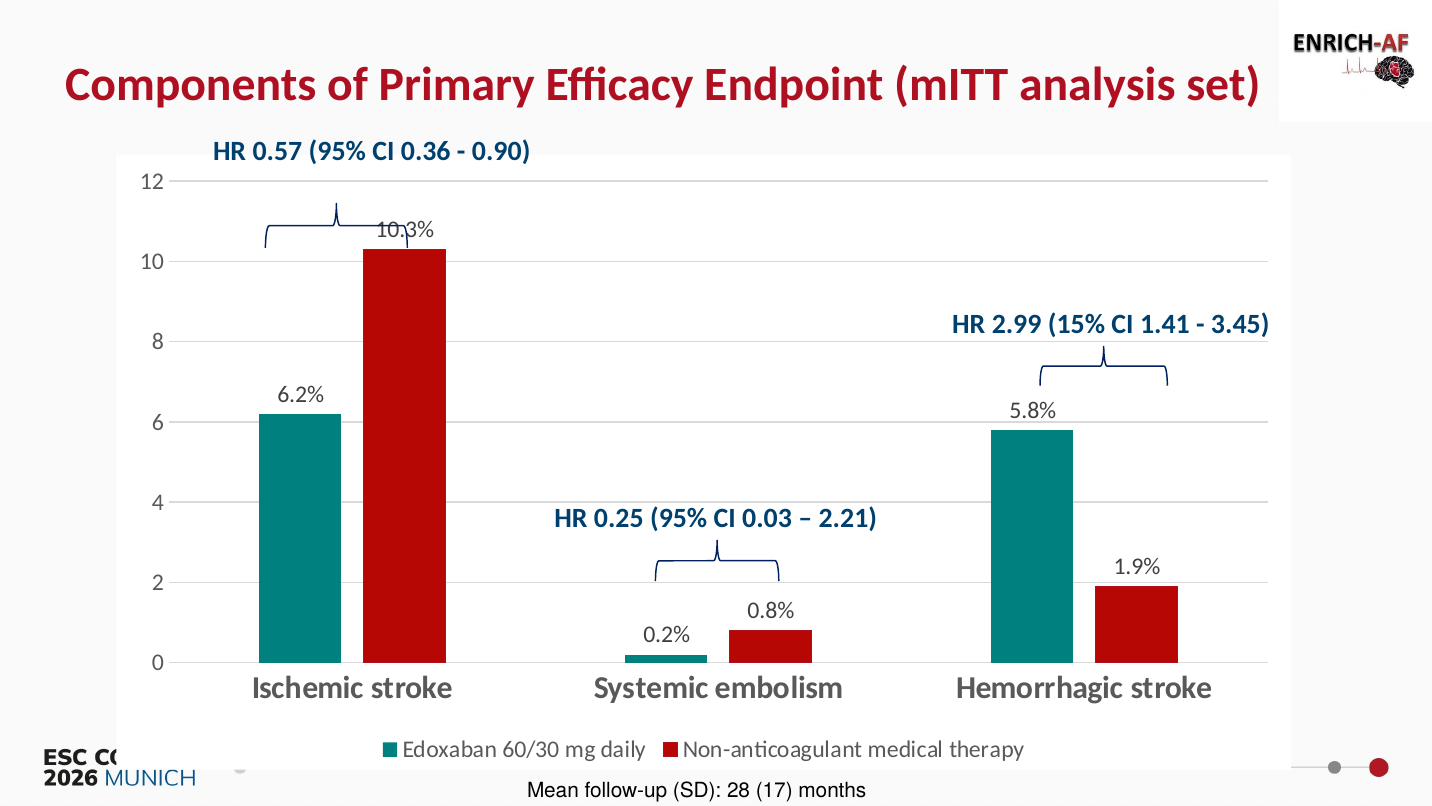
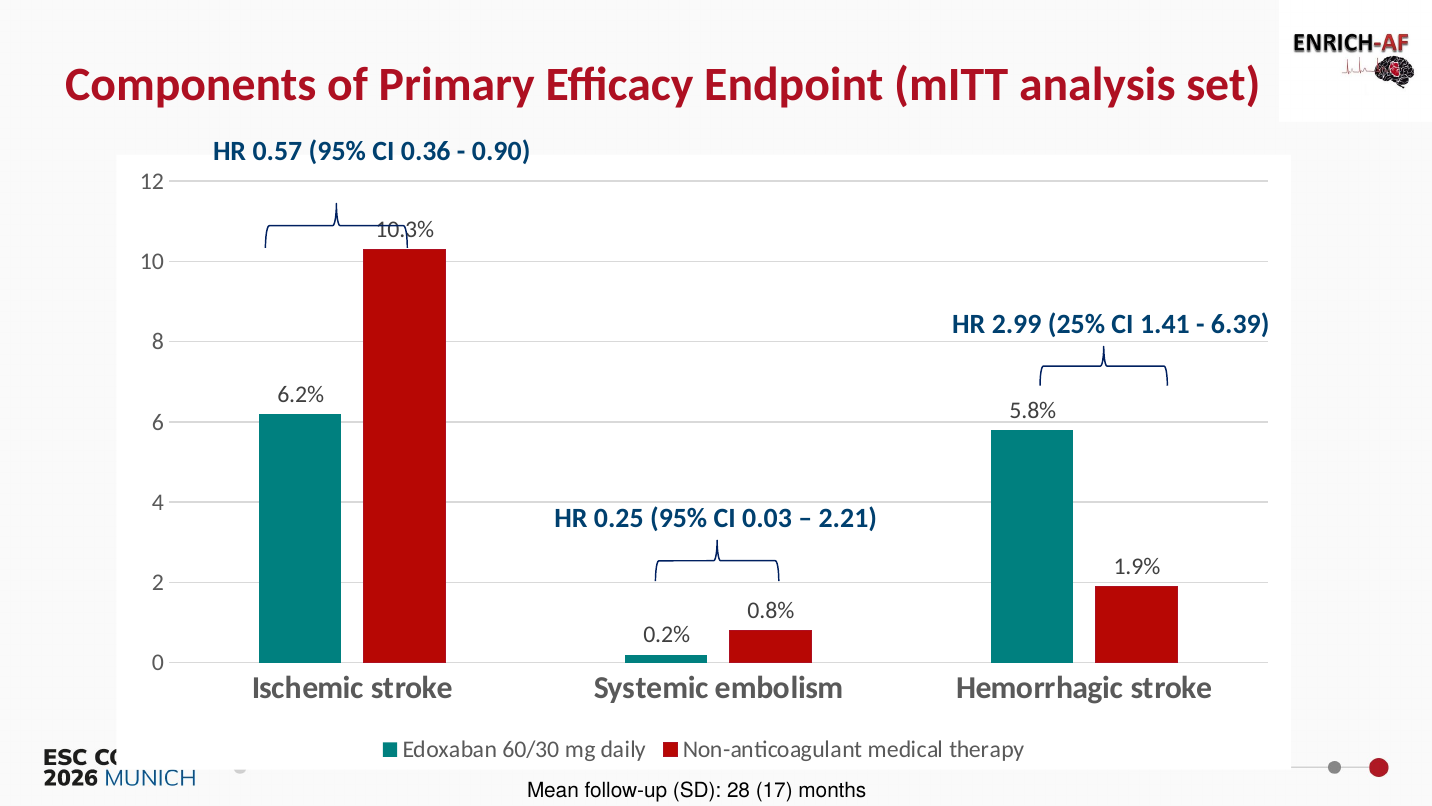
15%: 15% -> 25% (1076, 324)
3.45: 3.45 -> 6.39 (1240, 324)
